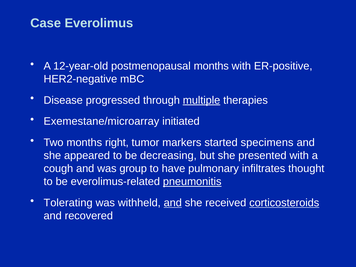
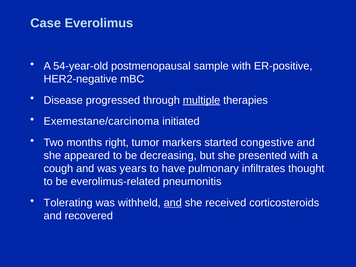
12-year-old: 12-year-old -> 54-year-old (81, 66)
postmenopausal months: months -> sample (211, 66)
Exemestane/microarray: Exemestane/microarray -> Exemestane/carcinoma (101, 121)
specimens: specimens -> congestive (267, 142)
group: group -> years (133, 169)
pneumonitis underline: present -> none (192, 182)
corticosteroids underline: present -> none (284, 203)
